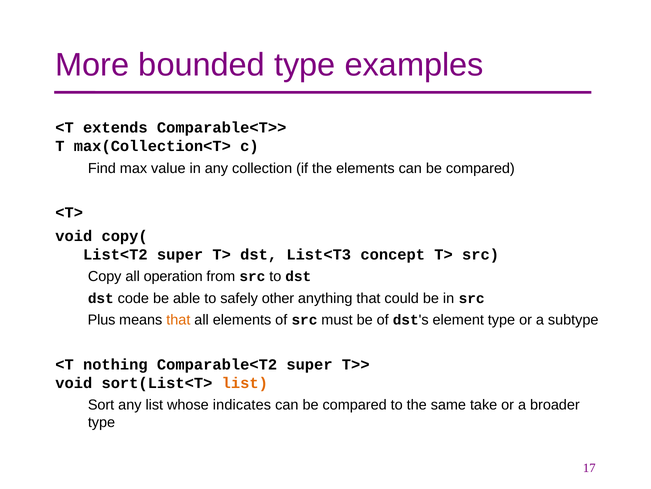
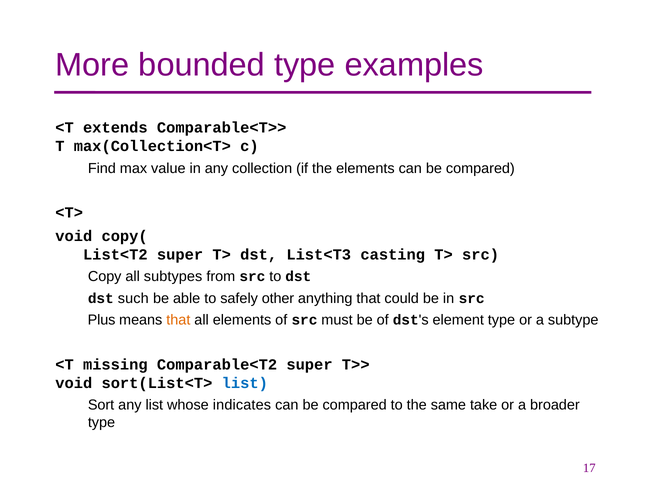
concept: concept -> casting (393, 254)
operation: operation -> subtypes (173, 276)
code: code -> such (133, 298)
nothing: nothing -> missing (115, 364)
list colour: orange -> blue (245, 382)
